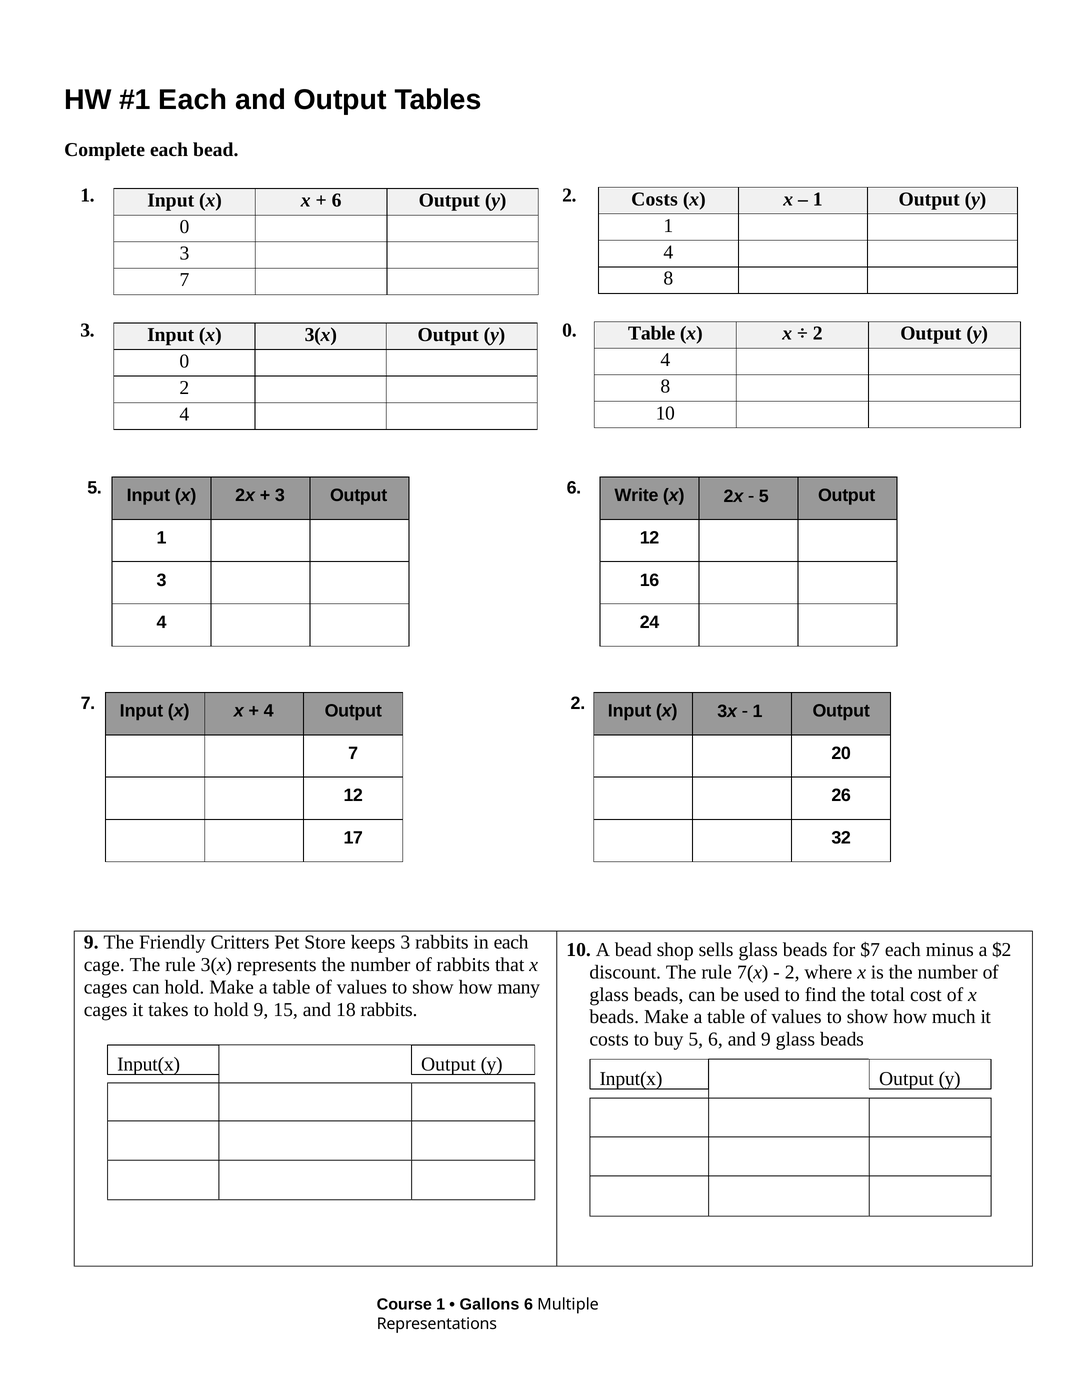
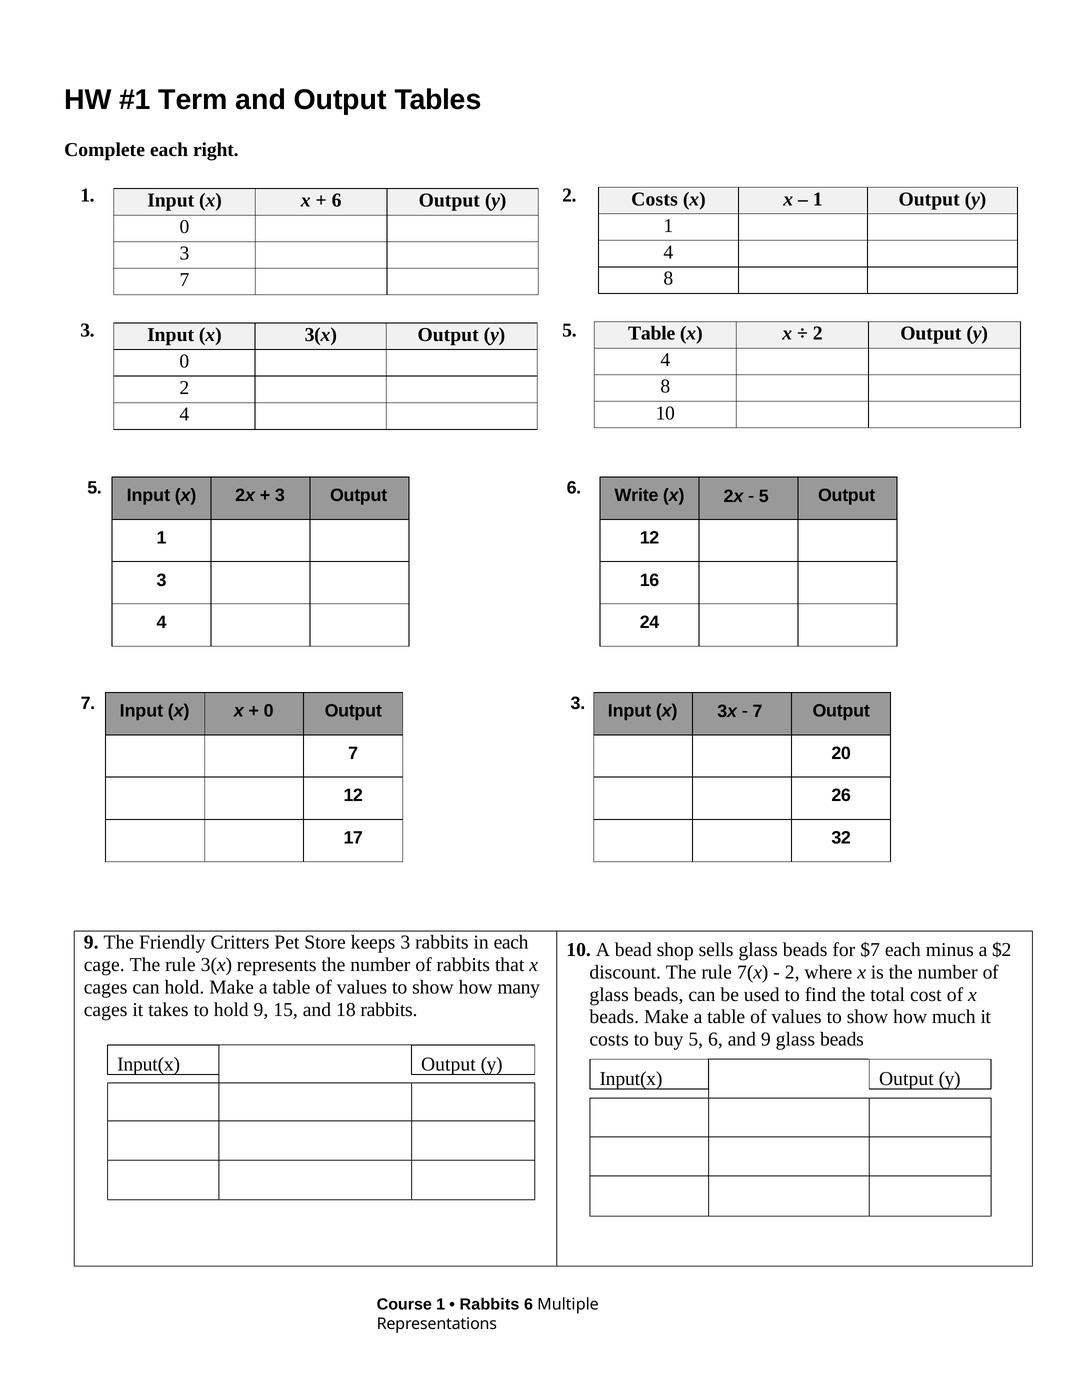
Each: Each -> Term (193, 100)
each bead: bead -> right (216, 150)
3 0: 0 -> 5 (569, 330)
4: 4 -> 0 (269, 711)
Output 2: 2 -> 3 (578, 703)
1: 1 -> 7 (757, 711)
Gallons: Gallons -> Rabbits (489, 1304)
